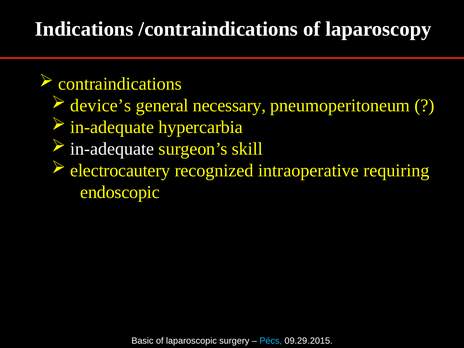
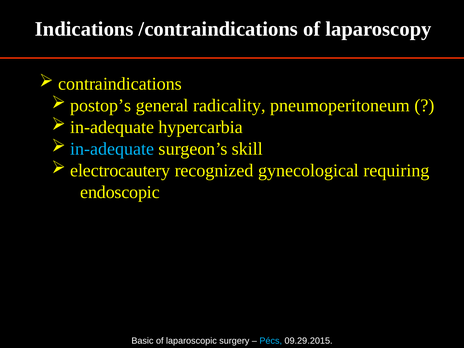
device’s: device’s -> postop’s (101, 106)
necessary: necessary -> radicality (229, 106)
in-adequate colour: white -> light blue (112, 149)
intraoperative: intraoperative -> gynecological (309, 171)
